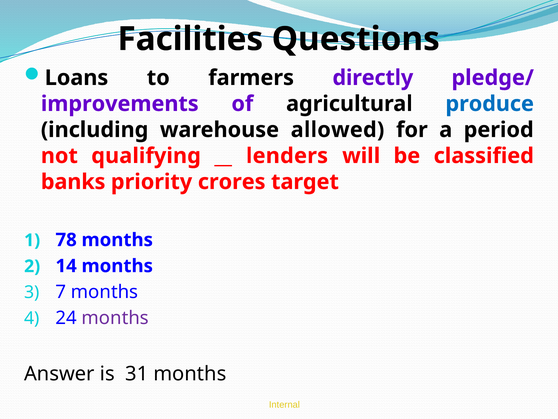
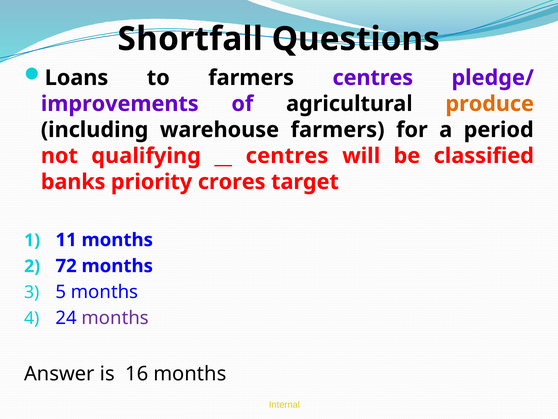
Facilities: Facilities -> Shortfall (190, 39)
farmers directly: directly -> centres (373, 78)
produce colour: blue -> orange (490, 104)
warehouse allowed: allowed -> farmers (338, 130)
lenders: lenders -> centres (287, 156)
78: 78 -> 11 (66, 240)
14: 14 -> 72 (66, 266)
7: 7 -> 5 (61, 292)
31: 31 -> 16 (137, 373)
